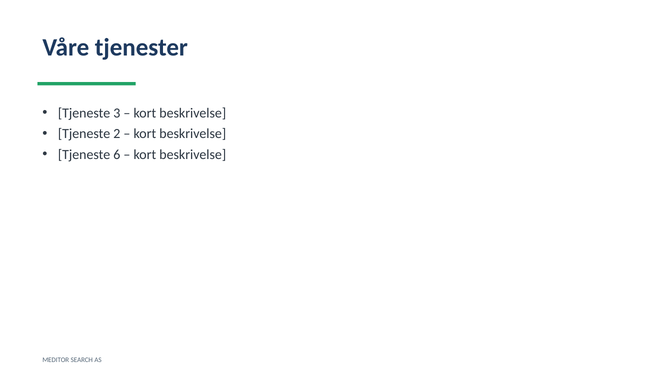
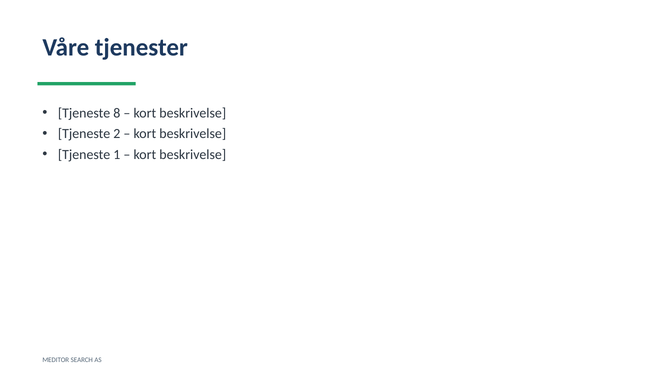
3: 3 -> 8 (117, 113)
6: 6 -> 1 (117, 154)
